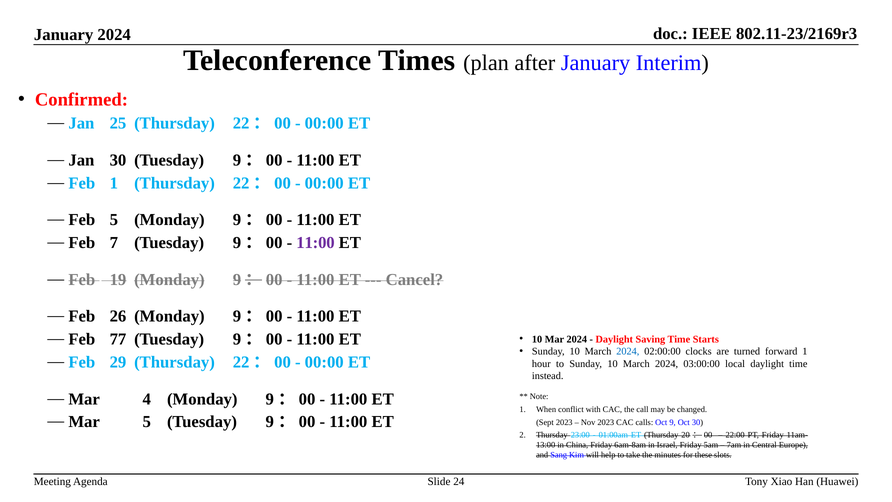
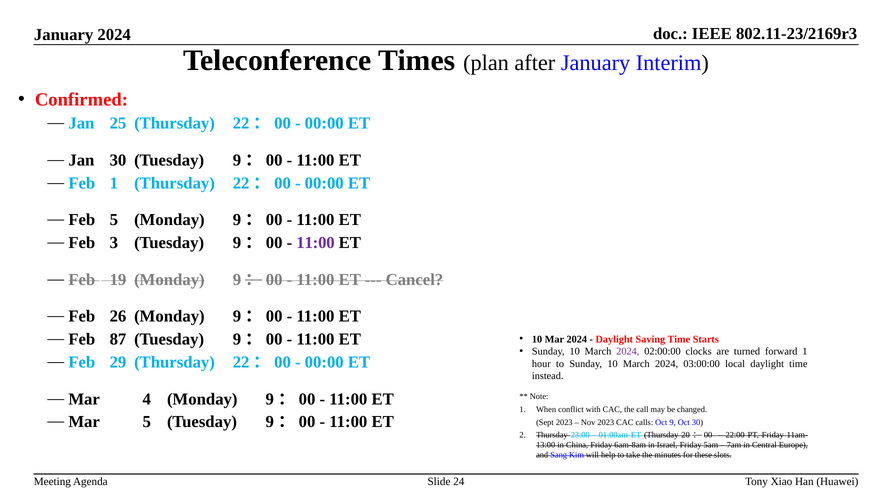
7: 7 -> 3 (114, 243)
77: 77 -> 87 (118, 339)
2024 colour: blue -> purple (628, 351)
